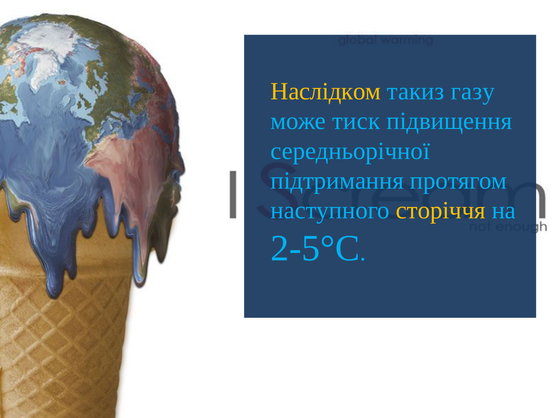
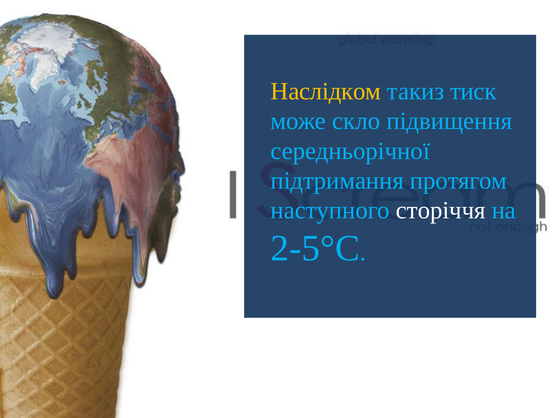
газу: газу -> тиск (473, 91)
тиск: тиск -> скло (356, 121)
сторіччя colour: yellow -> white (441, 211)
